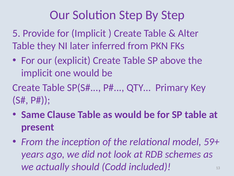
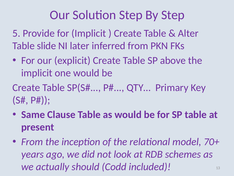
they: they -> slide (46, 46)
59+: 59+ -> 70+ (212, 141)
